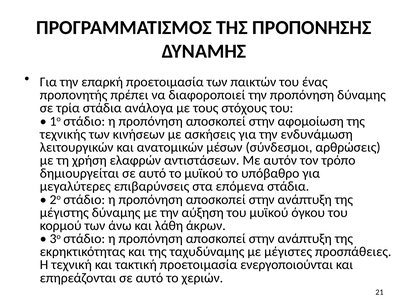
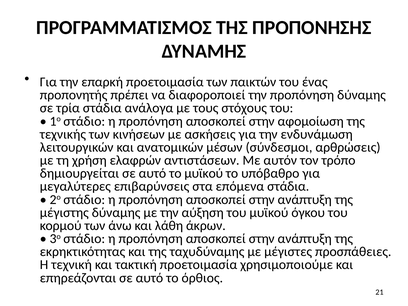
ενεργοποιούνται: ενεργοποιούνται -> χρησιμοποιούμε (287, 265)
χεριών: χεριών -> όρθιος (202, 278)
